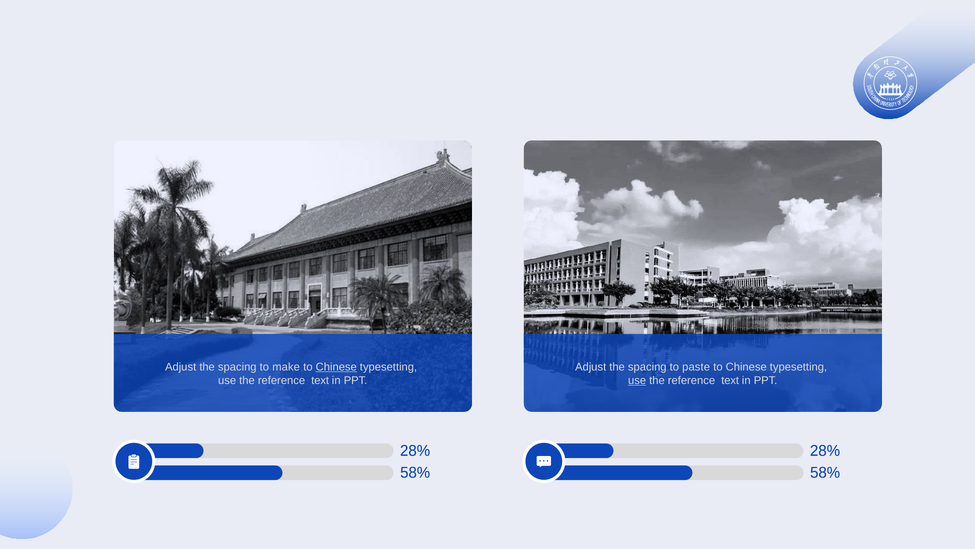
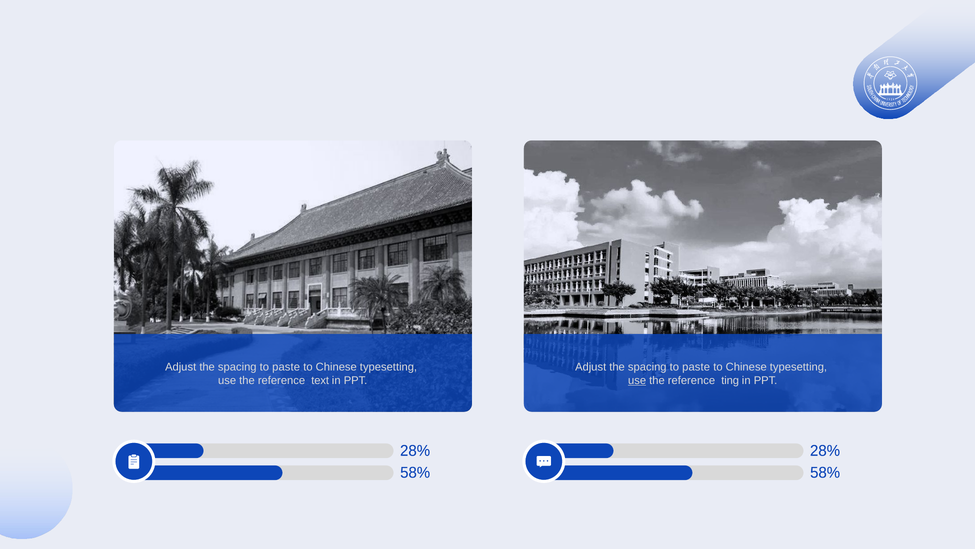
make: make -> paste (286, 367)
Chinese underline: present -> none (336, 367)
text: text -> ting (730, 380)
